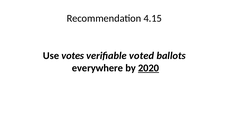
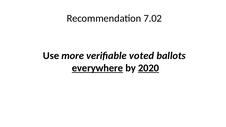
4.15: 4.15 -> 7.02 (153, 18)
votes: votes -> more (73, 56)
everywhere underline: none -> present (97, 68)
